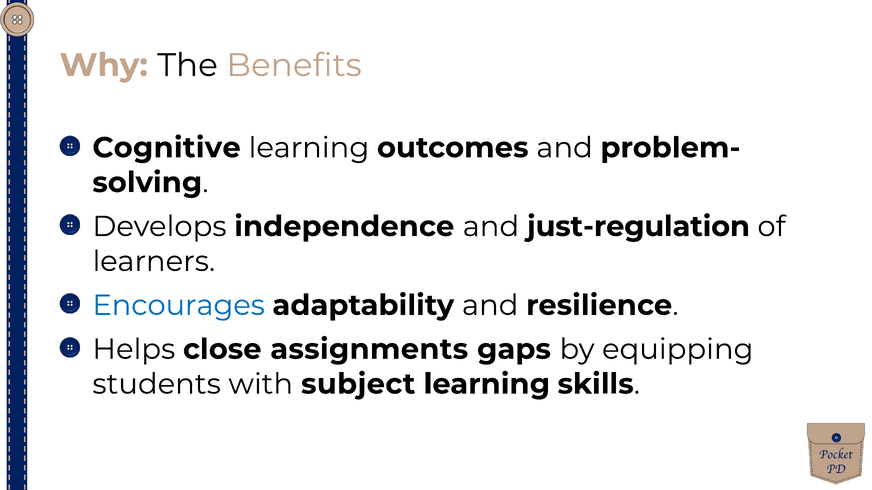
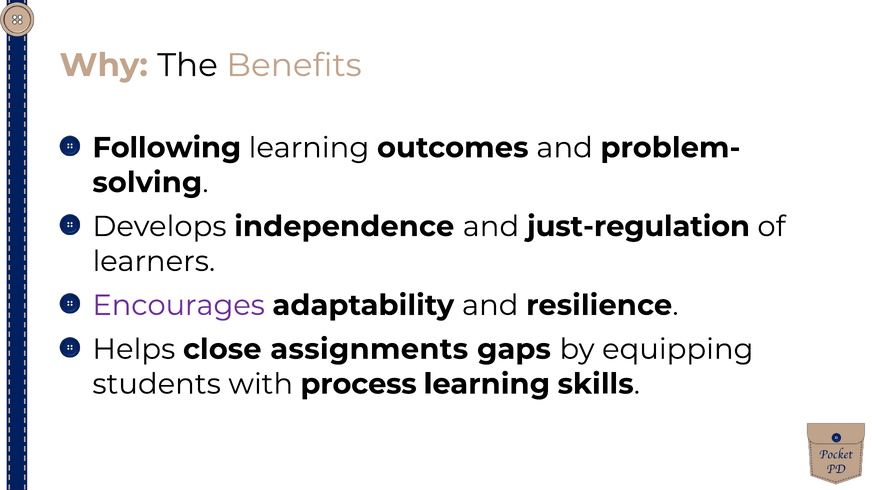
Cognitive: Cognitive -> Following (167, 148)
Encourages colour: blue -> purple (179, 306)
subject: subject -> process (359, 384)
